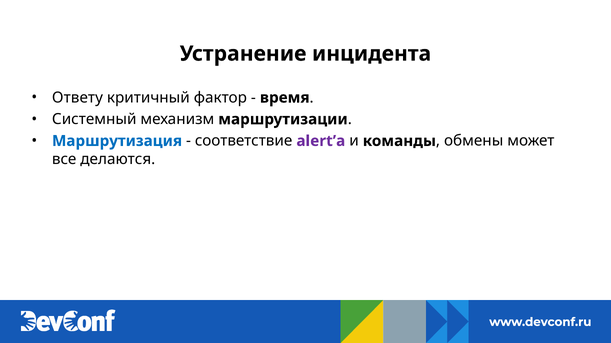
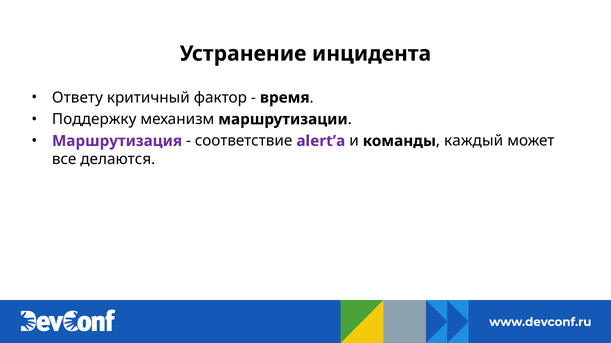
Системный: Системный -> Поддержку (94, 120)
Маршрутизация colour: blue -> purple (117, 141)
обмены: обмены -> каждый (474, 141)
